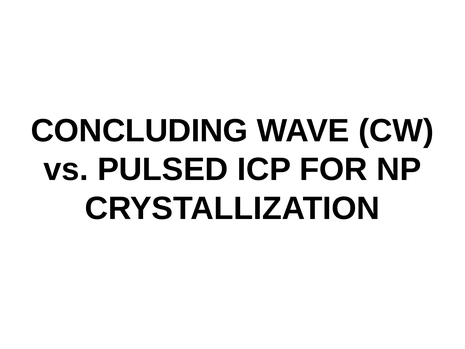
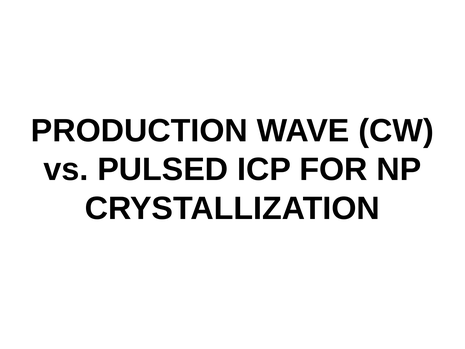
CONCLUDING: CONCLUDING -> PRODUCTION (139, 131)
